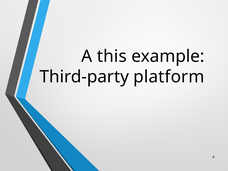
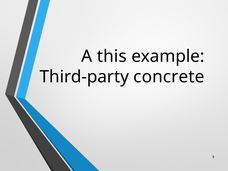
platform: platform -> concrete (169, 77)
